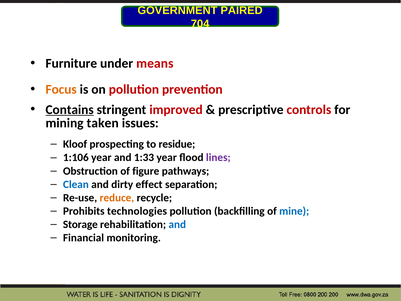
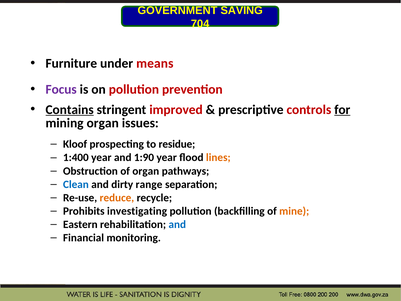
PAIRED: PAIRED -> SAVING (242, 10)
Focus colour: orange -> purple (61, 89)
for underline: none -> present (342, 110)
mining taken: taken -> organ (103, 123)
1:106: 1:106 -> 1:400 (76, 157)
1:33: 1:33 -> 1:90 (144, 157)
lines colour: purple -> orange (218, 157)
of figure: figure -> organ (146, 171)
effect: effect -> range (149, 184)
technologies: technologies -> investigating (137, 211)
mine colour: blue -> orange (294, 211)
Storage: Storage -> Eastern (80, 224)
